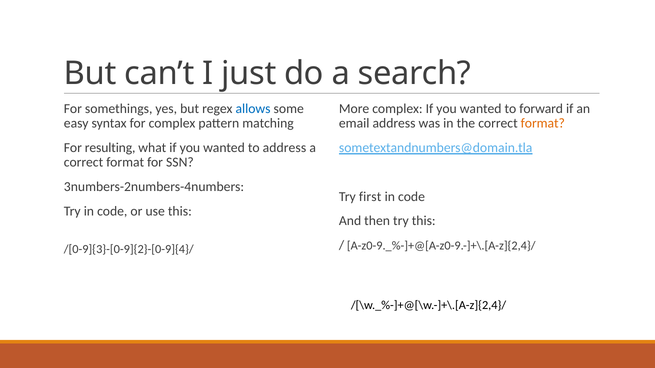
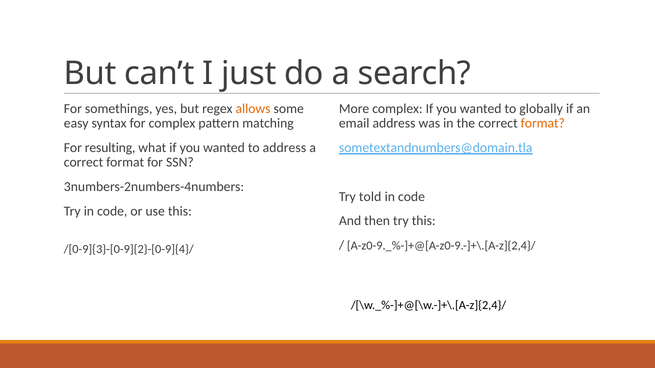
allows colour: blue -> orange (253, 109)
forward: forward -> globally (541, 109)
first: first -> told (370, 197)
